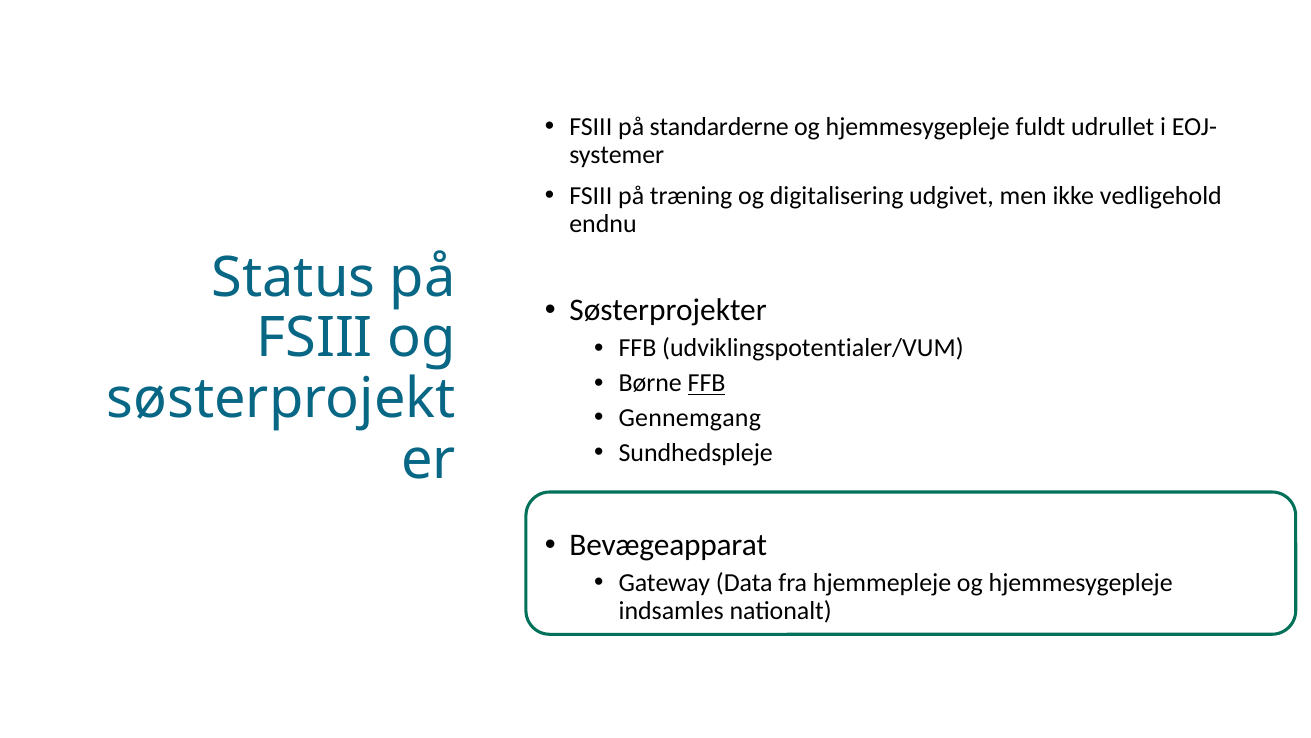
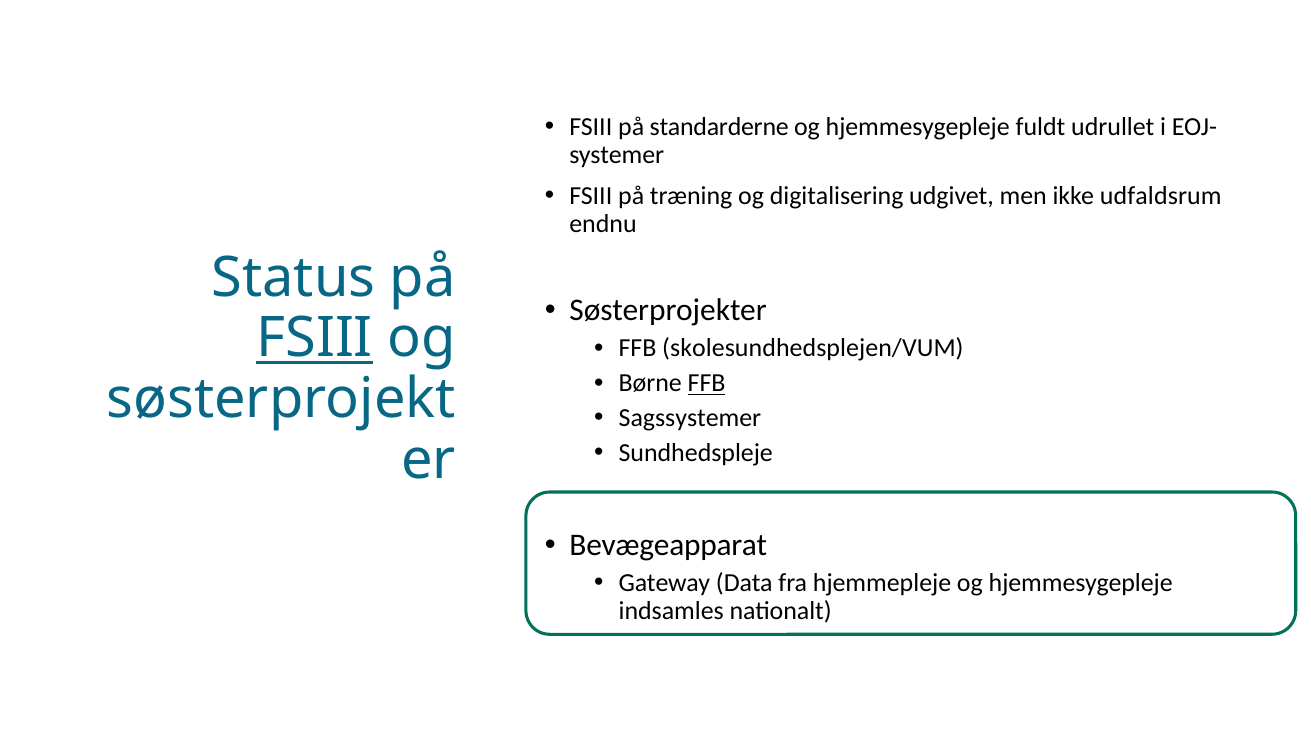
vedligehold: vedligehold -> udfaldsrum (1161, 196)
FSIII underline: none -> present (315, 338)
udviklingspotentialer/VUM: udviklingspotentialer/VUM -> skolesundhedsplejen/VUM (813, 348)
Gennemgang: Gennemgang -> Sagssystemer (690, 418)
